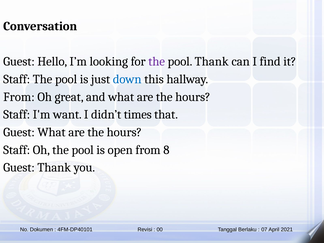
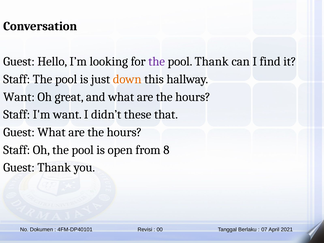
down colour: blue -> orange (127, 79)
From: From -> Want (19, 97)
times: times -> these (138, 115)
